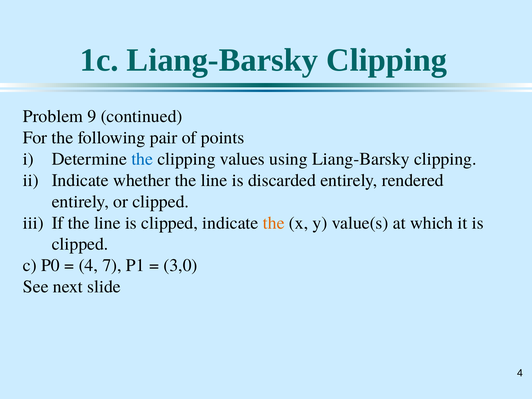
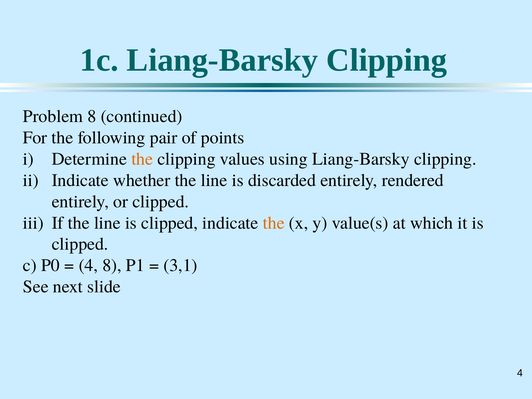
Problem 9: 9 -> 8 (92, 116)
the colour: blue -> orange (142, 159)
4 7: 7 -> 8 (112, 265)
3,0: 3,0 -> 3,1 (181, 265)
